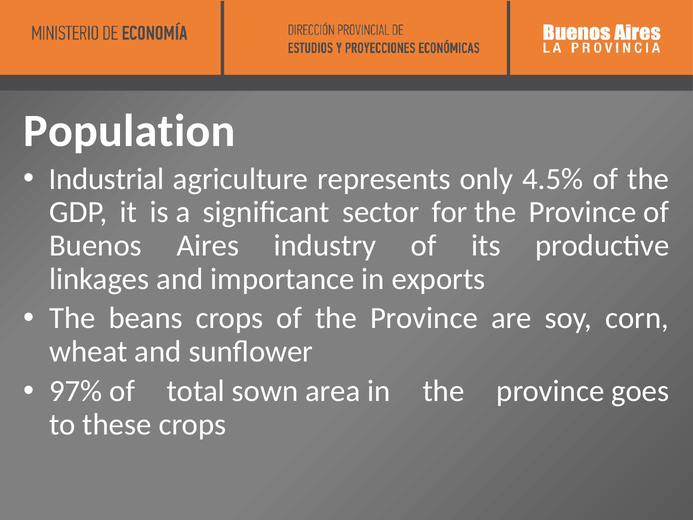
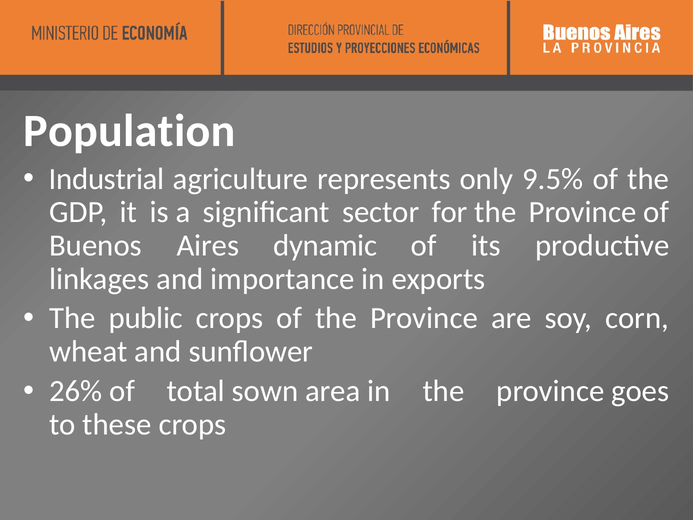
4.5%: 4.5% -> 9.5% (553, 179)
industry: industry -> dynamic (325, 245)
beans: beans -> public (146, 318)
97%: 97% -> 26% (76, 391)
